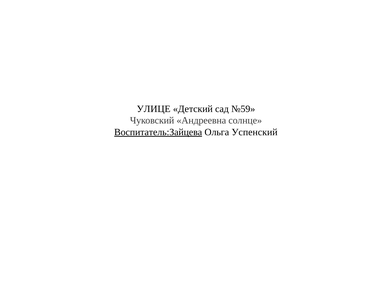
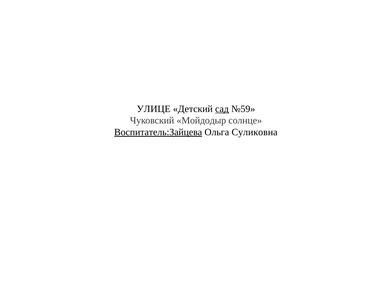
сад underline: none -> present (222, 109)
Андреевна: Андреевна -> Мойдодыр (201, 120)
Успенский: Успенский -> Суликовна (255, 132)
